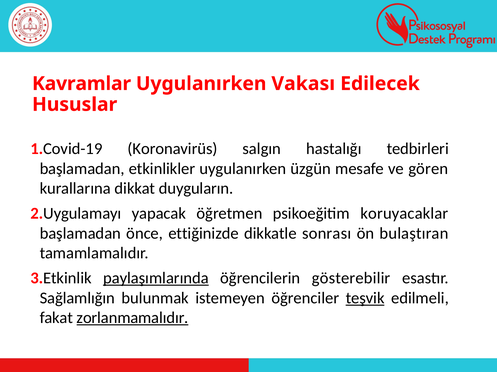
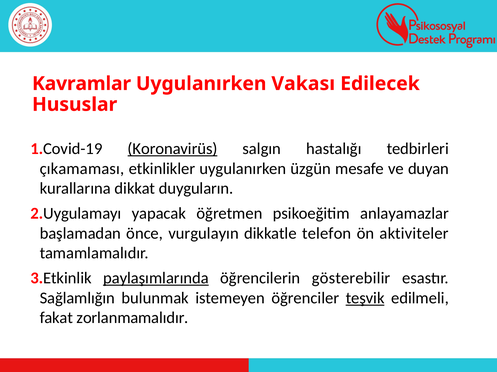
Koronavirüs underline: none -> present (173, 149)
başlamadan: başlamadan -> çıkamaması (82, 169)
gören: gören -> duyan (428, 169)
koruyacaklar: koruyacaklar -> anlayamazlar (405, 214)
ettiğinizde: ettiğinizde -> vurgulayın (204, 234)
sonrası: sonrası -> telefon (327, 234)
bulaştıran: bulaştıran -> aktiviteler (414, 234)
zorlanmamalıdır underline: present -> none (133, 319)
